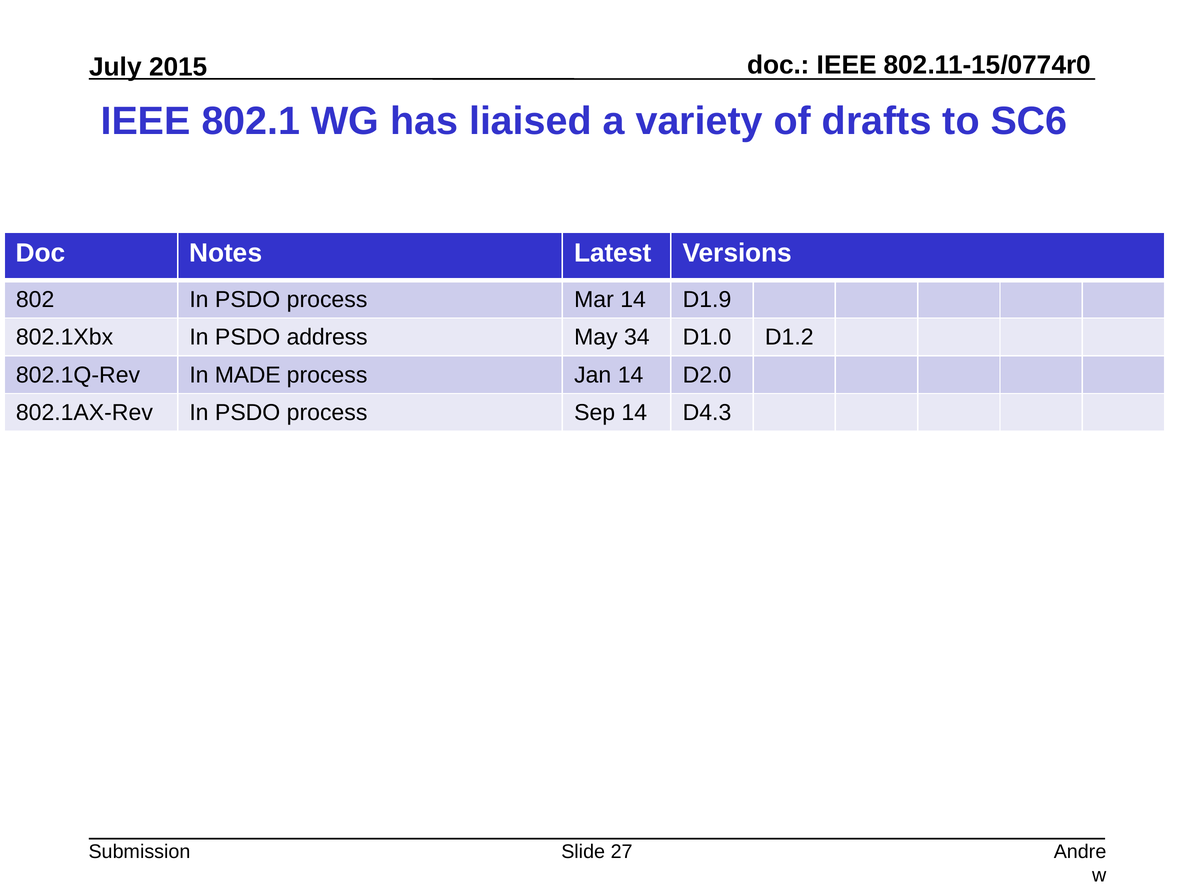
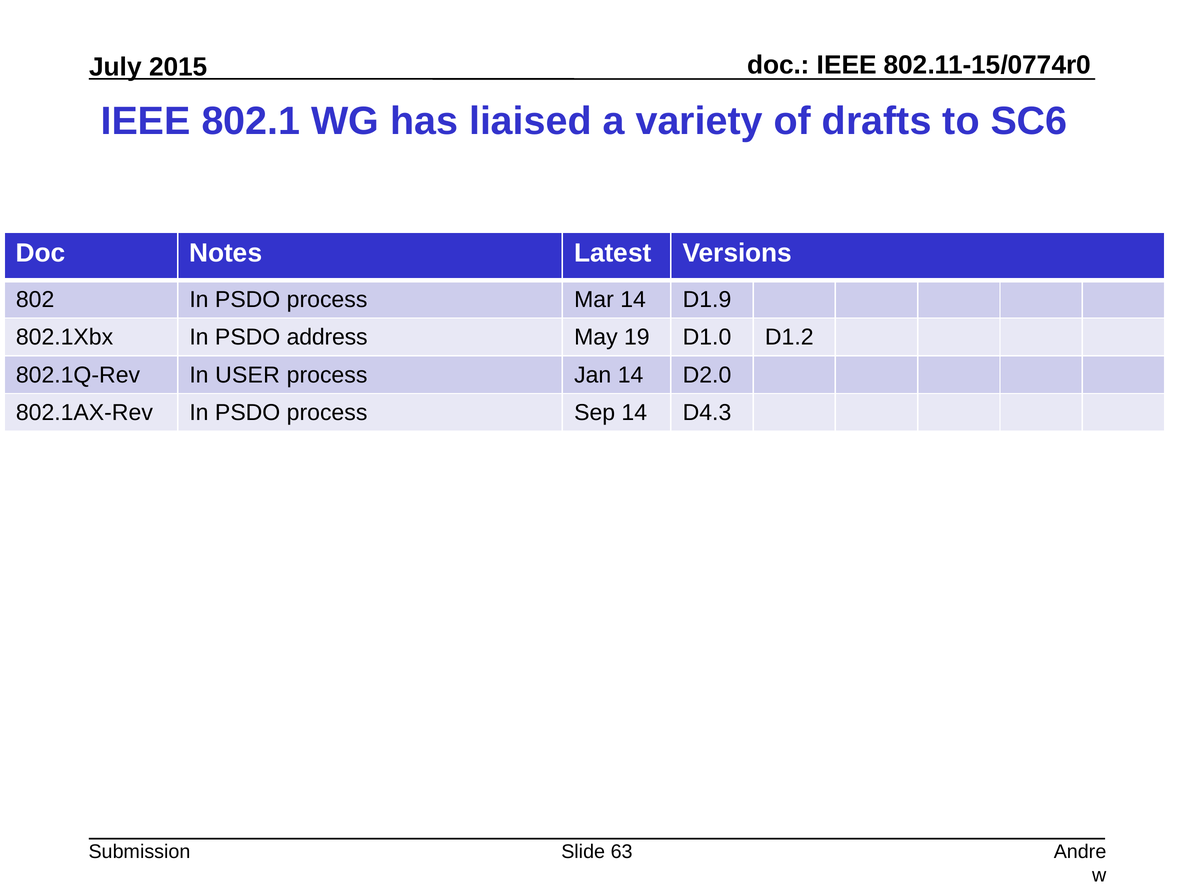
34: 34 -> 19 (637, 337)
MADE: MADE -> USER (247, 375)
27: 27 -> 63 (622, 852)
